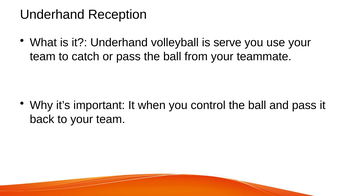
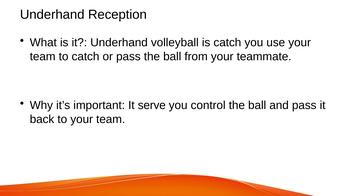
is serve: serve -> catch (227, 43)
when: when -> serve (152, 105)
